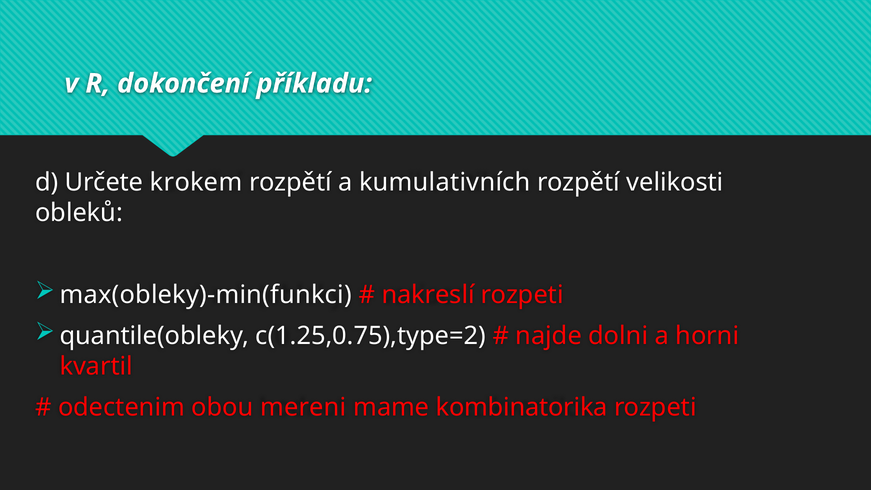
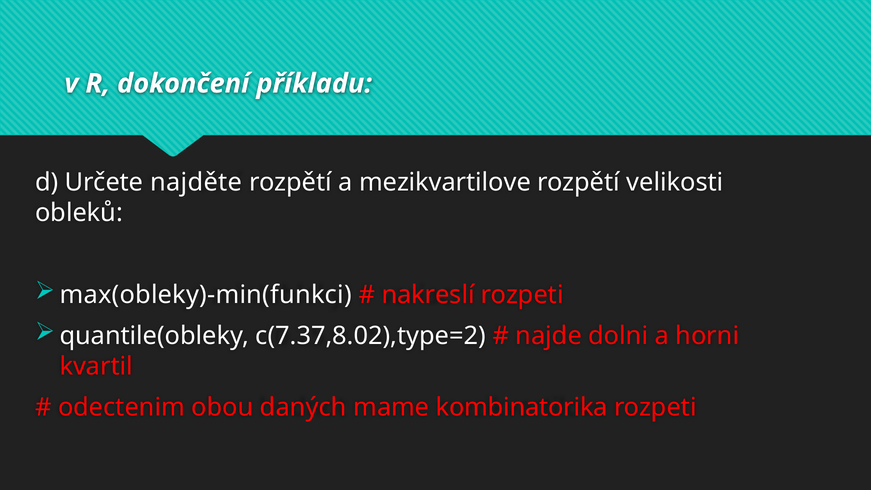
krokem: krokem -> najděte (196, 183)
kumulativních: kumulativních -> mezikvartilove (445, 183)
c(1.25,0.75),type=2: c(1.25,0.75),type=2 -> c(7.37,8.02),type=2 (371, 336)
mereni: mereni -> daných (303, 407)
